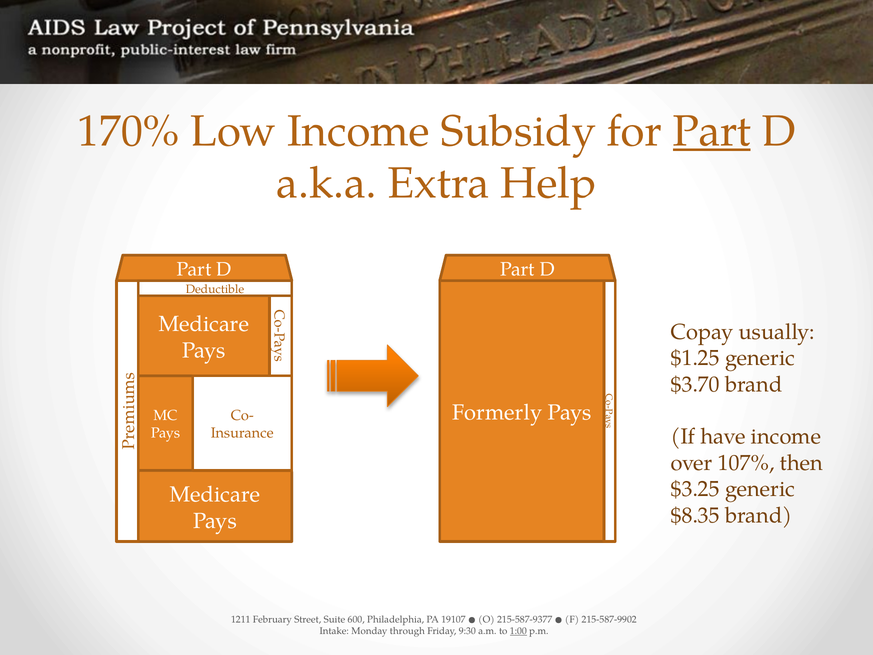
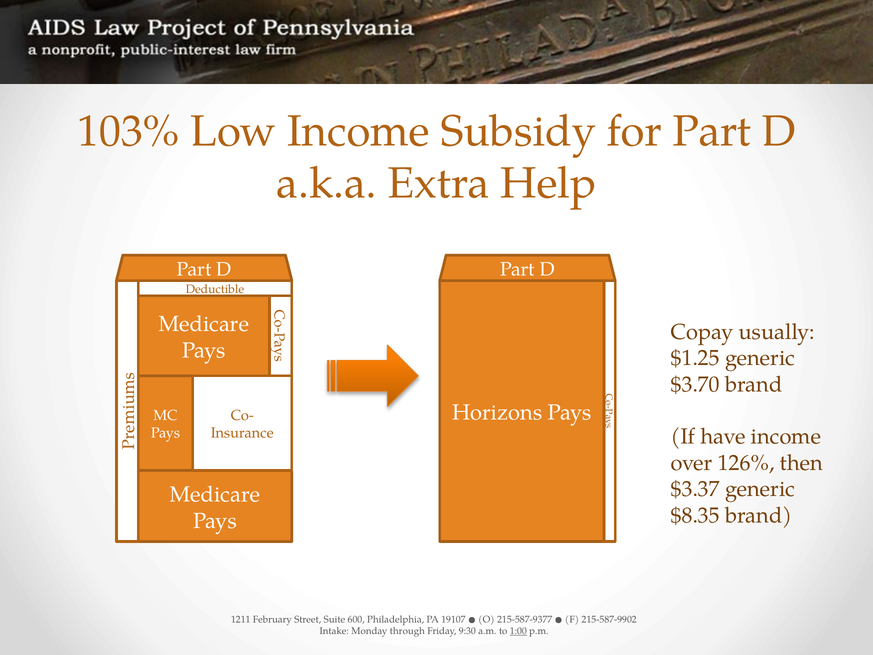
170%: 170% -> 103% (128, 131)
Part underline: present -> none (712, 131)
Formerly: Formerly -> Horizons (497, 412)
107%: 107% -> 126% (746, 463)
$3.25: $3.25 -> $3.37 (695, 489)
